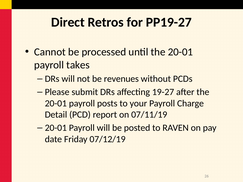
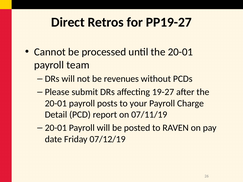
takes: takes -> team (78, 65)
